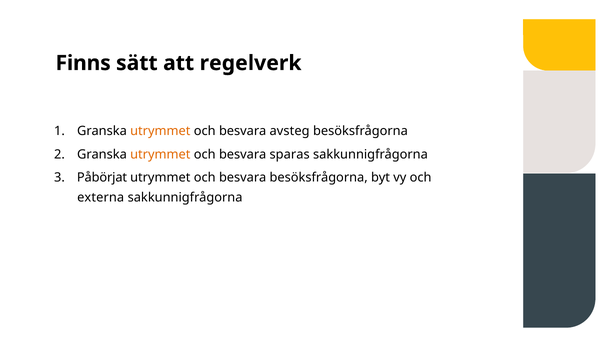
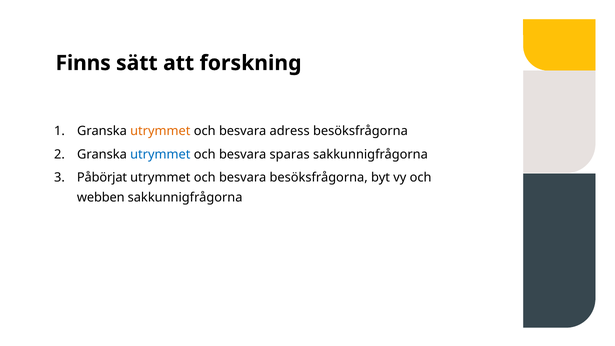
regelverk: regelverk -> forskning (251, 63)
avsteg: avsteg -> adress (290, 131)
utrymmet colour: orange -> blue (160, 154)
externa: externa -> webben (101, 197)
